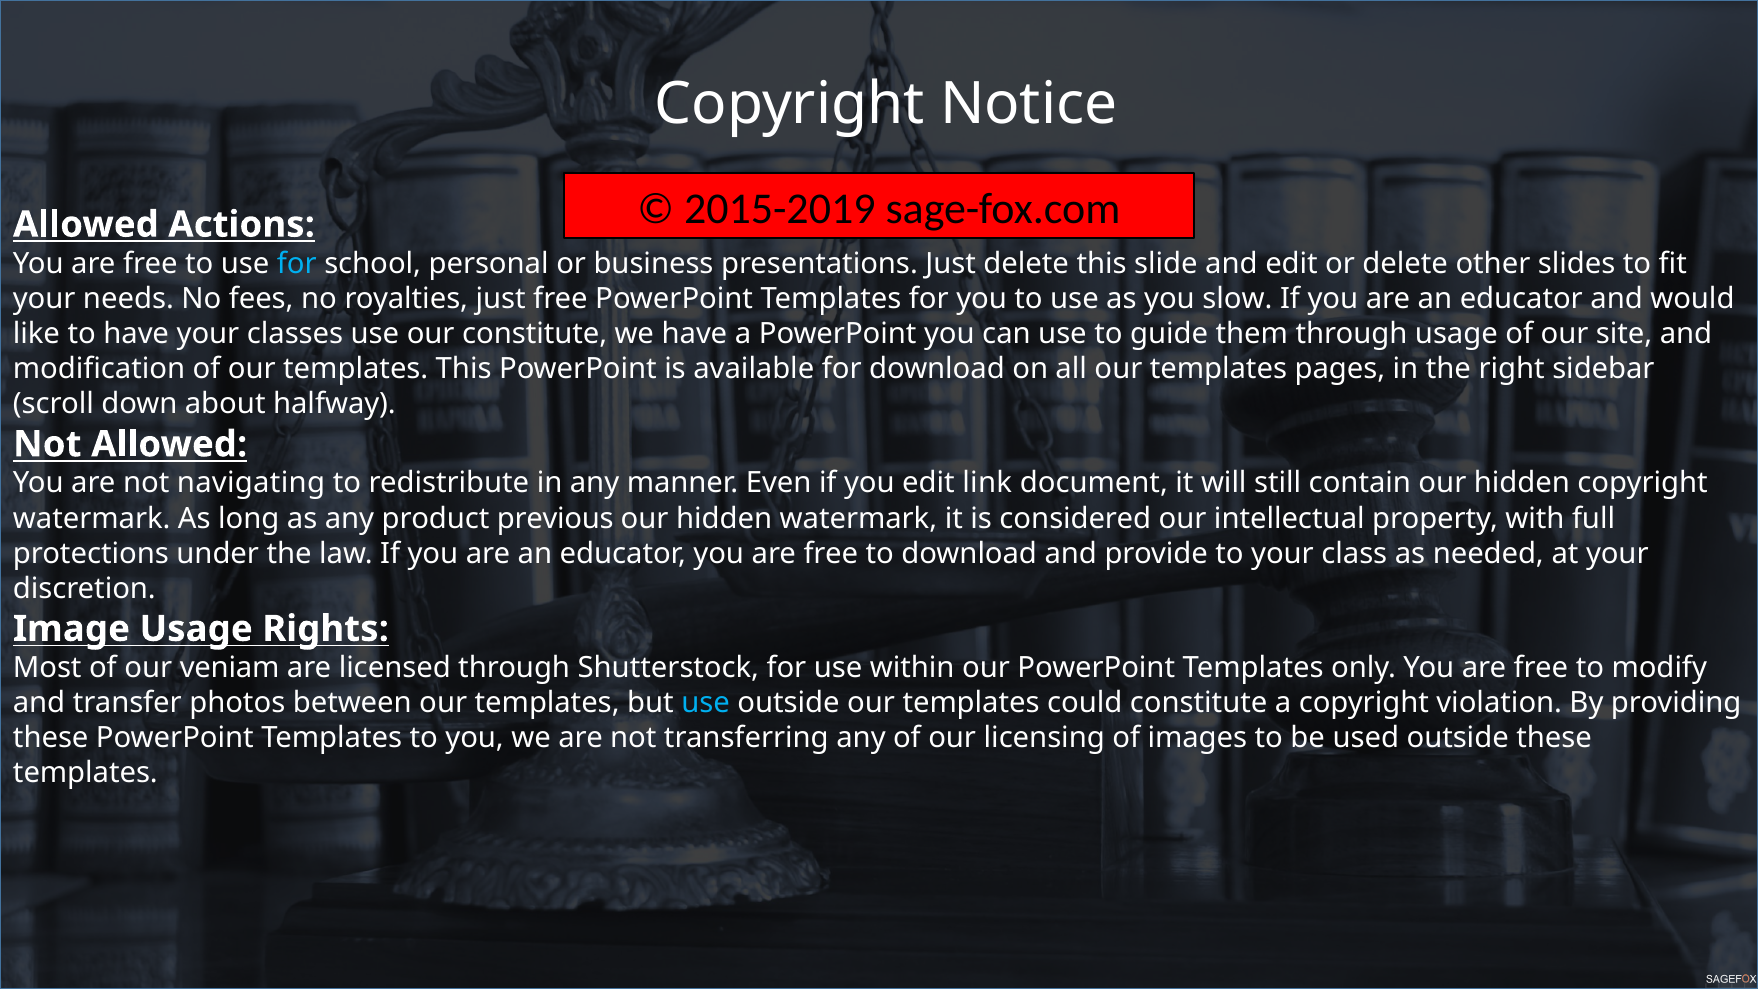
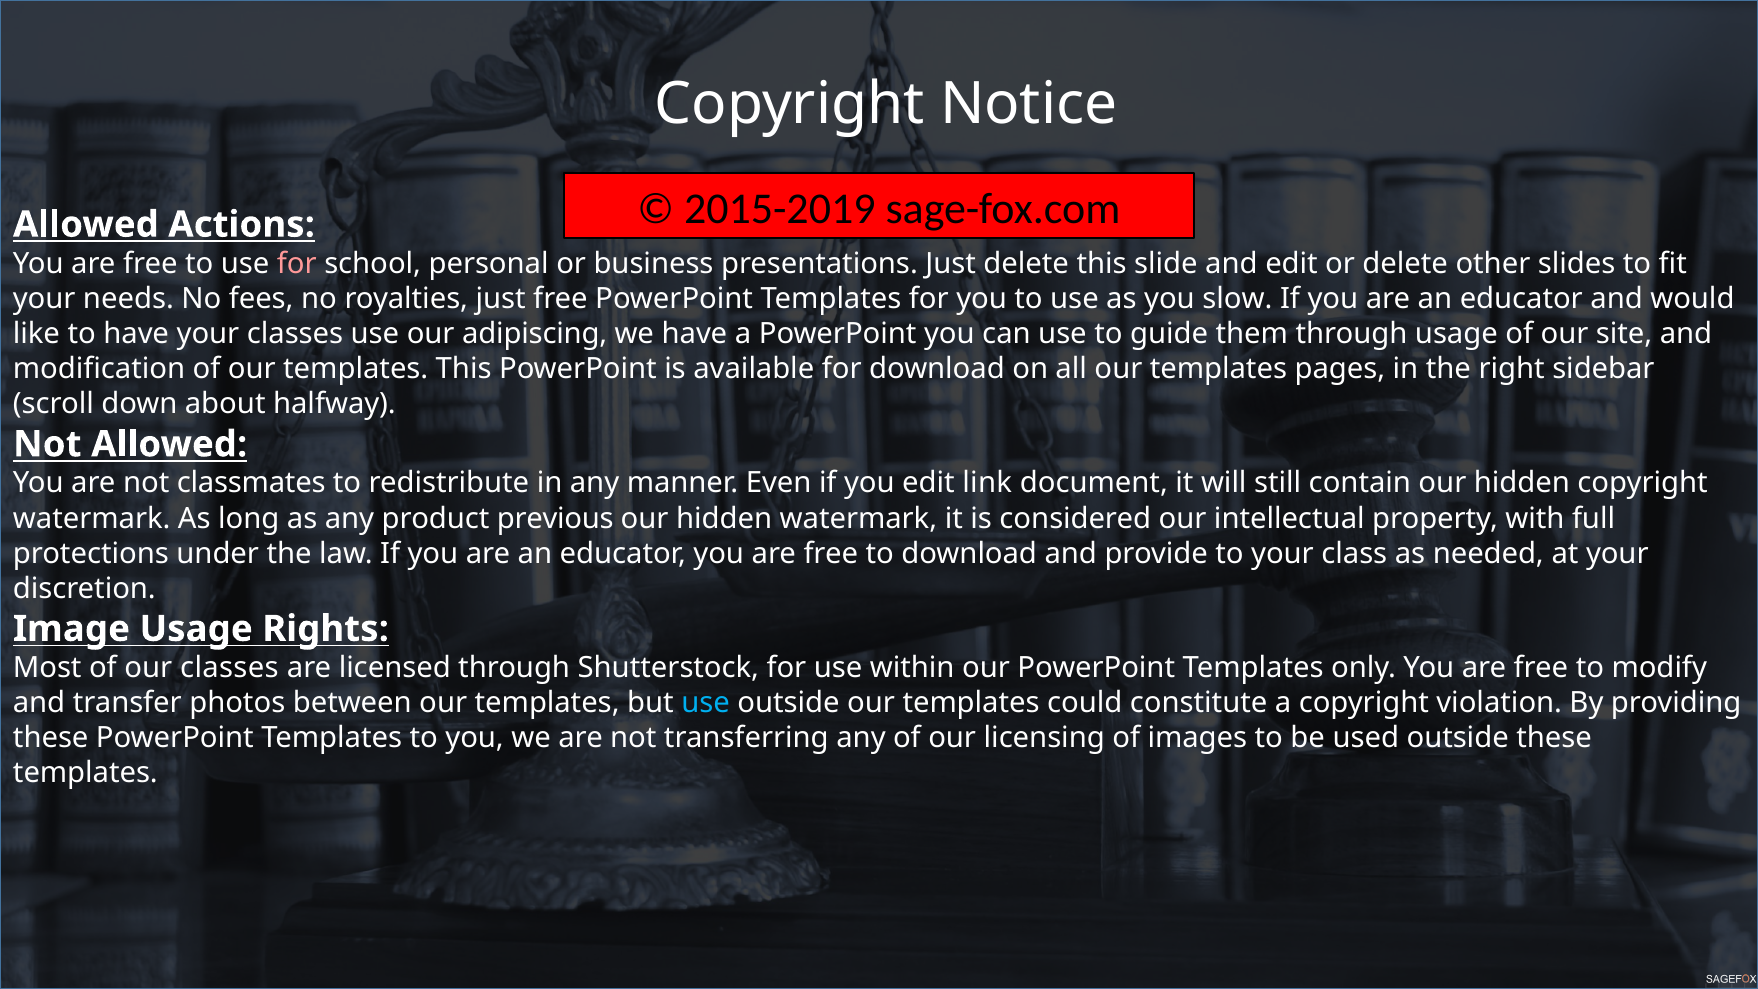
for colour: light blue -> pink (297, 264)
our constitute: constitute -> adipiscing (535, 334)
navigating: navigating -> classmates (251, 483)
our veniam: veniam -> classes (229, 668)
